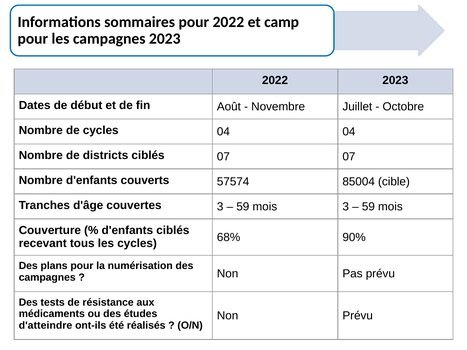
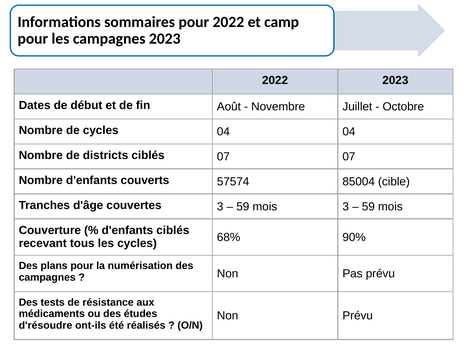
d'atteindre: d'atteindre -> d'résoudre (46, 326)
